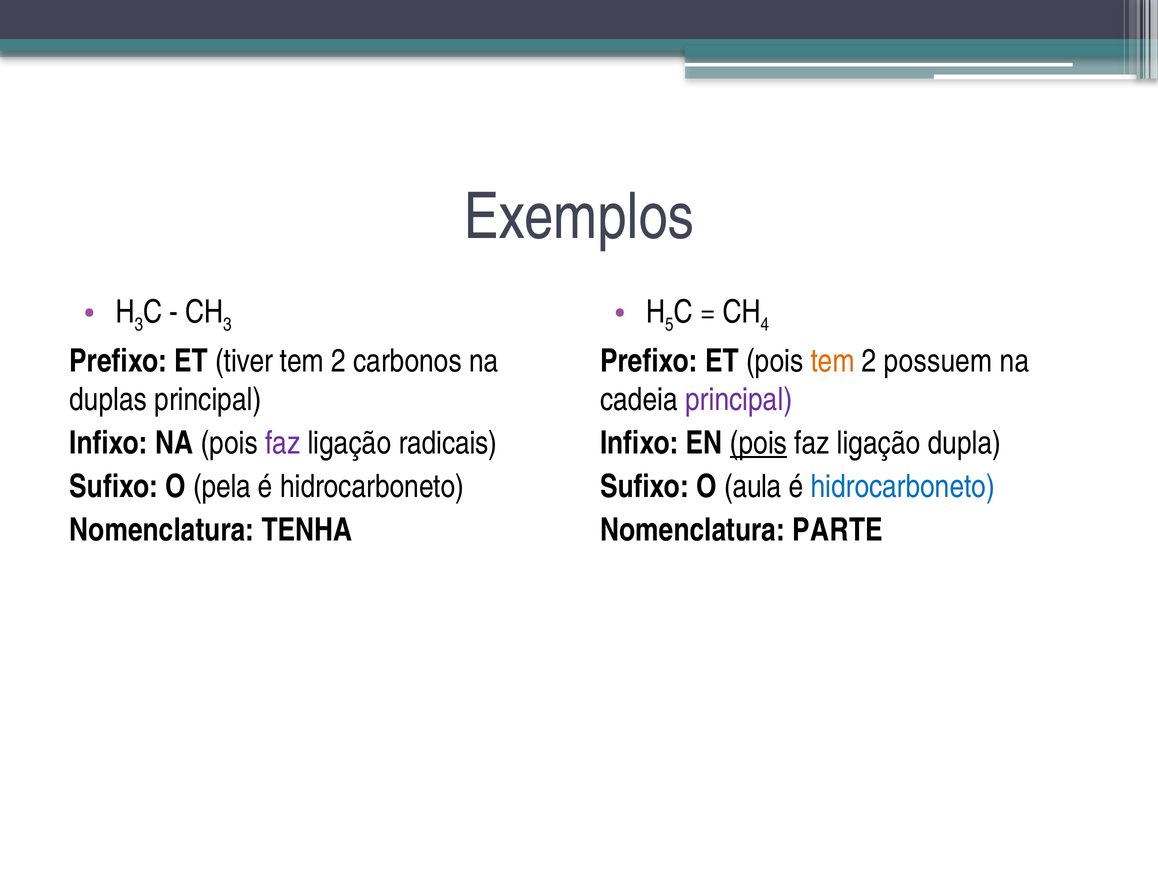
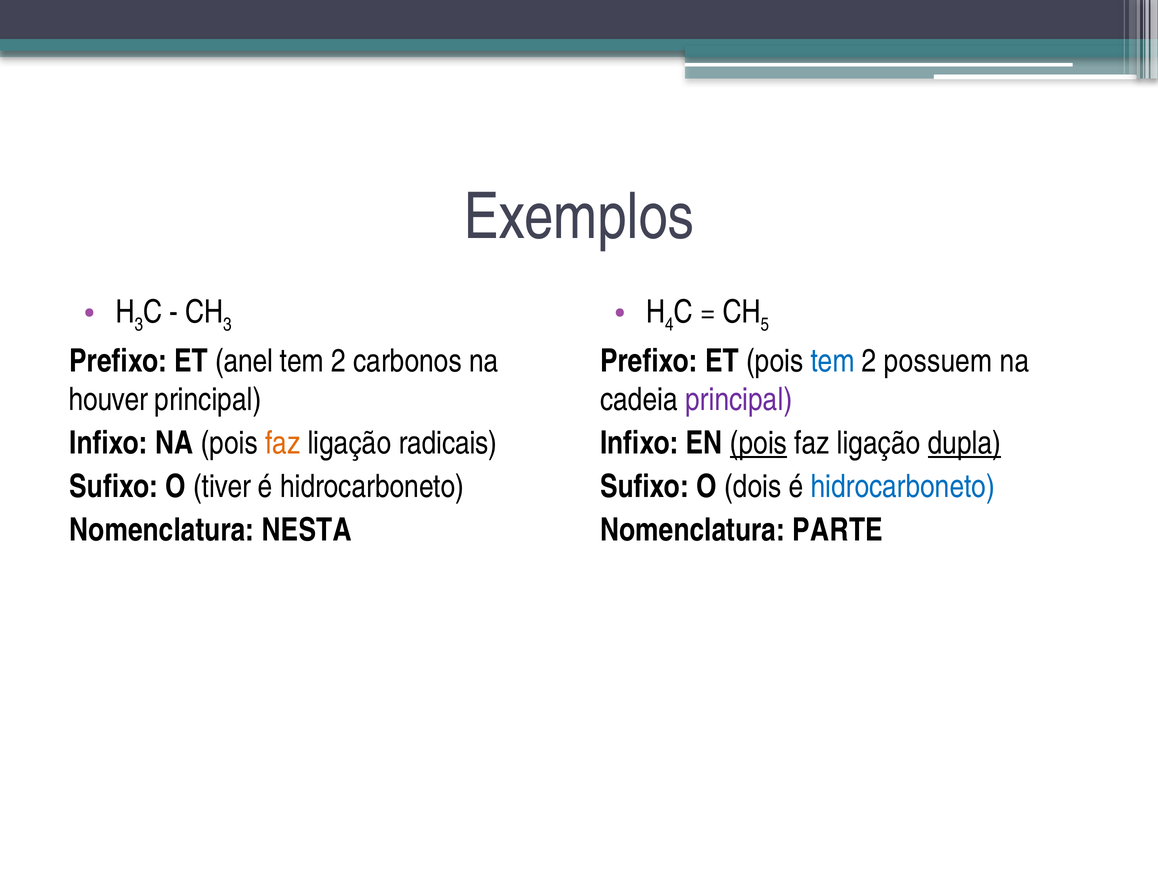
5: 5 -> 4 (670, 325)
4: 4 -> 5 (765, 325)
tiver: tiver -> anel (244, 361)
tem colour: orange -> blue (833, 361)
duplas: duplas -> houver (108, 399)
faz colour: purple -> orange (283, 443)
dupla underline: none -> present (964, 443)
pela: pela -> tiver (222, 486)
aula: aula -> dois (753, 486)
TENHA: TENHA -> NESTA (307, 530)
